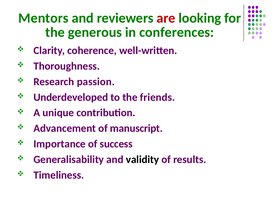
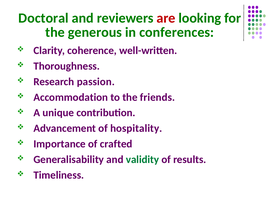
Mentors: Mentors -> Doctoral (43, 18)
Underdeveloped: Underdeveloped -> Accommodation (71, 97)
manuscript: manuscript -> hospitality (136, 128)
success: success -> crafted (116, 144)
validity colour: black -> green (142, 160)
